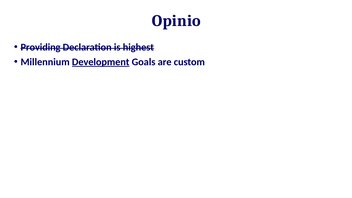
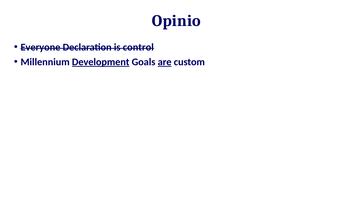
Providing: Providing -> Everyone (40, 47)
highest: highest -> control (138, 47)
are underline: none -> present (165, 62)
